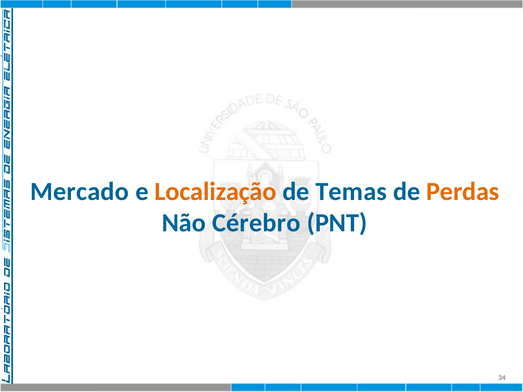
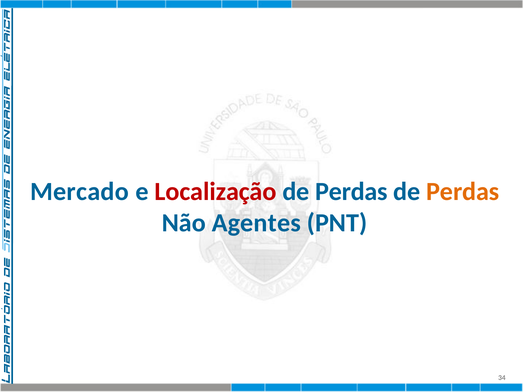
Localização colour: orange -> red (216, 192)
Temas: Temas -> Perdas (351, 192)
Cérebro: Cérebro -> Agentes (256, 223)
